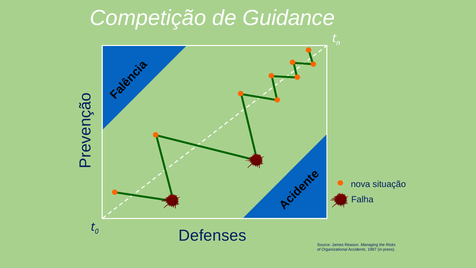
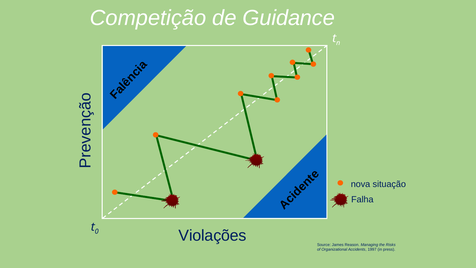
Defenses: Defenses -> Violações (213, 235)
